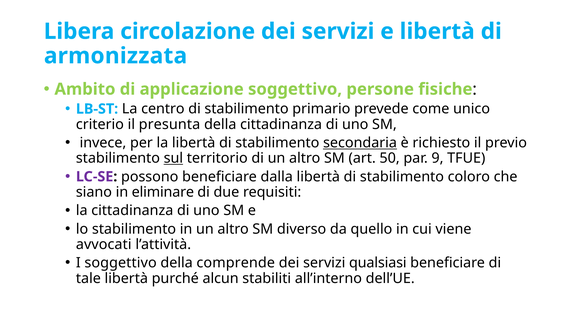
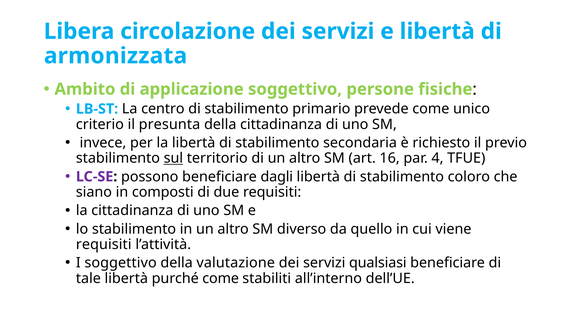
secondaria underline: present -> none (360, 143)
50: 50 -> 16 (390, 158)
9: 9 -> 4 (437, 158)
dalla: dalla -> dagli (277, 177)
eliminare: eliminare -> composti (163, 192)
avvocati: avvocati -> requisiti (104, 245)
comprende: comprende -> valutazione (236, 263)
purché alcun: alcun -> come (221, 279)
